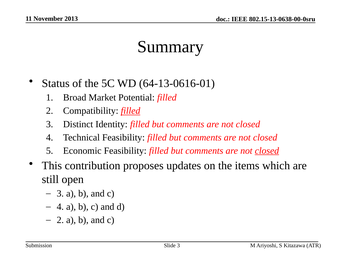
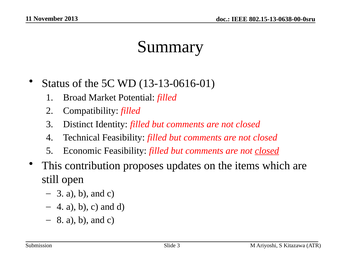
64-13-0616-01: 64-13-0616-01 -> 13-13-0616-01 (177, 83)
filled underline: present -> none (131, 111)
2: 2 -> 8 (60, 220)
